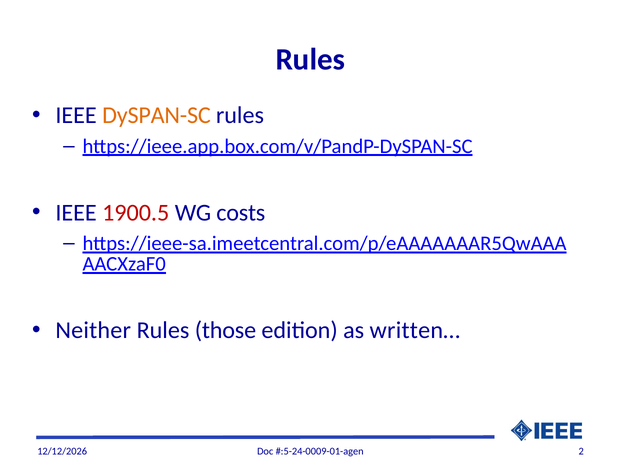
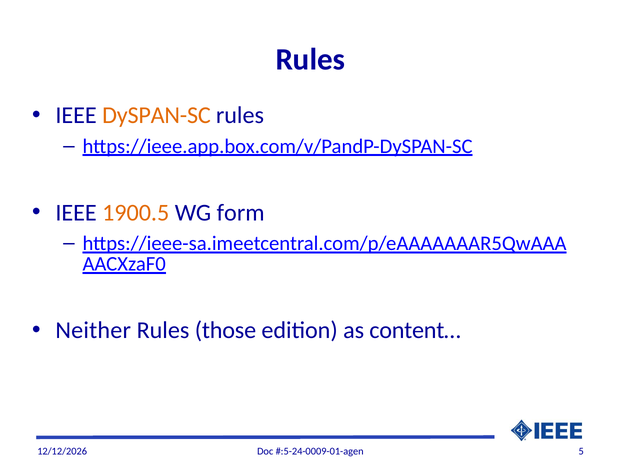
1900.5 colour: red -> orange (136, 212)
costs: costs -> form (241, 212)
written…: written… -> content… (415, 330)
2: 2 -> 5 (581, 451)
